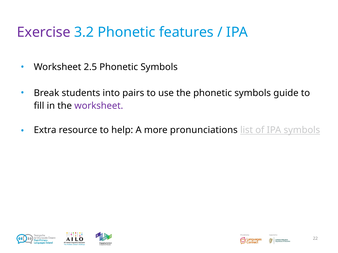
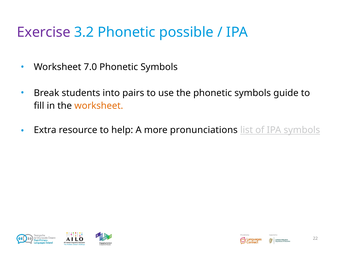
features: features -> possible (186, 32)
2.5: 2.5 -> 7.0 (90, 67)
worksheet colour: purple -> orange (99, 106)
